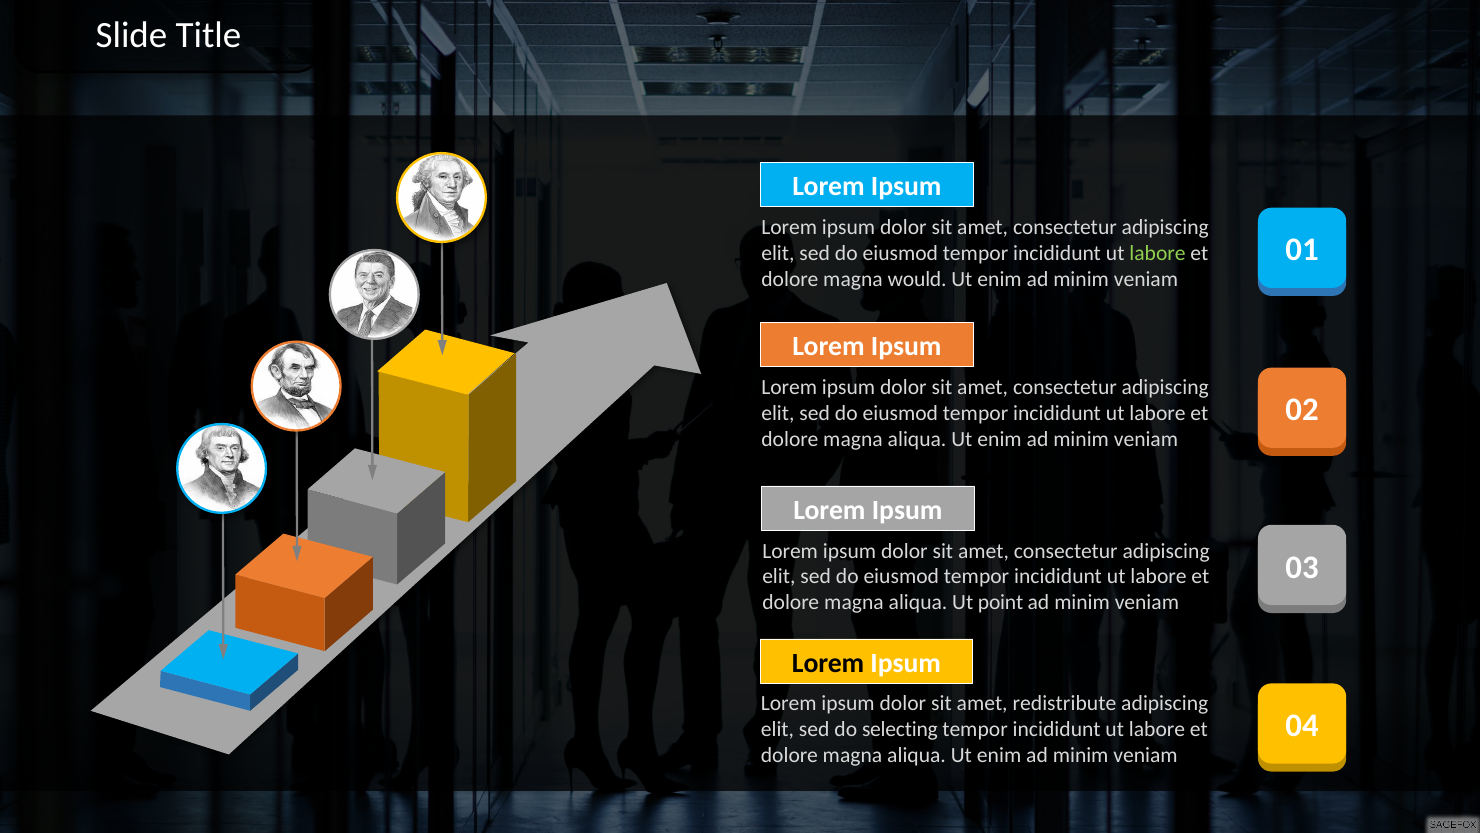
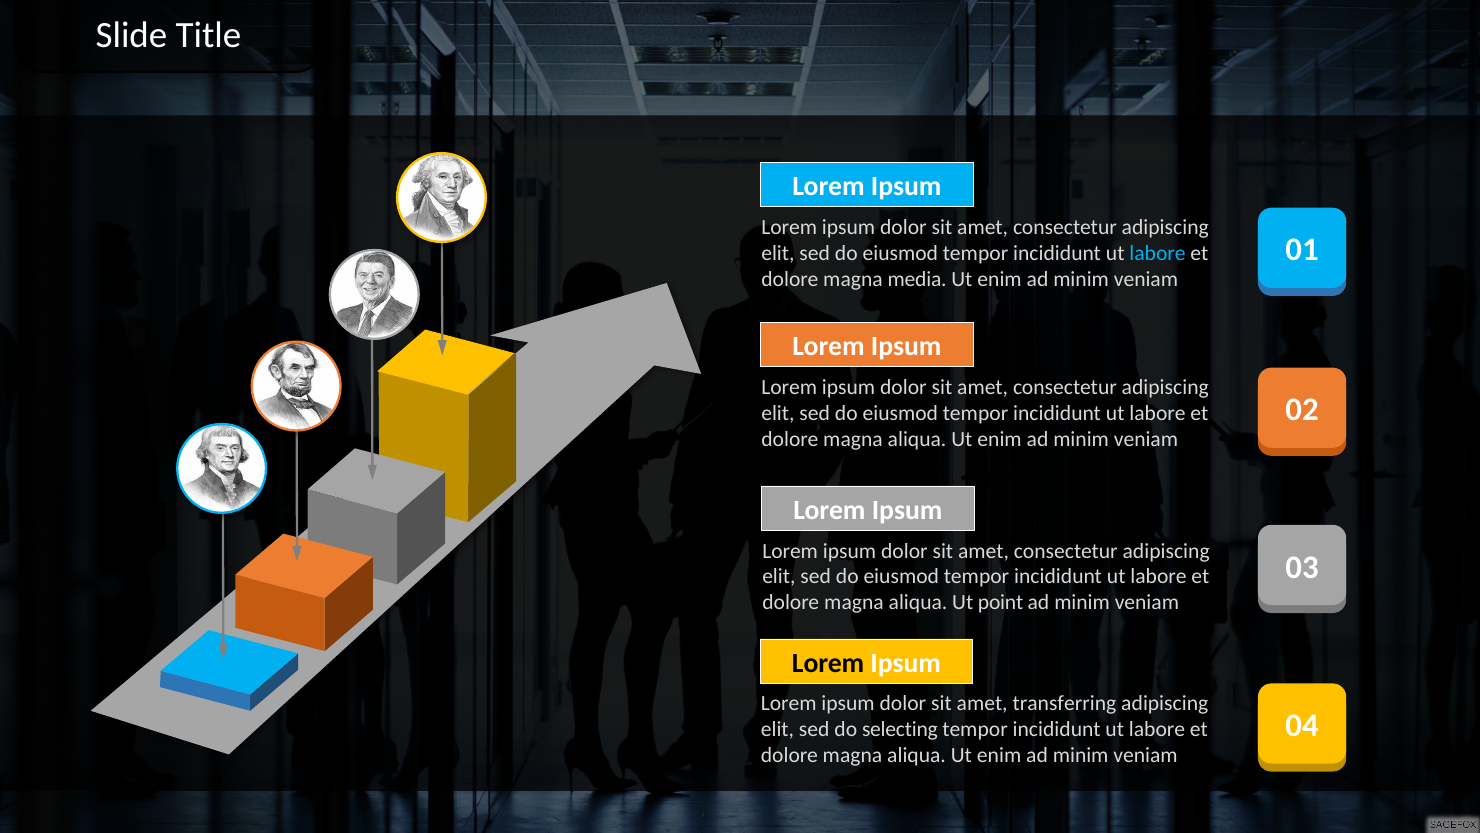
labore colour: light green -> light blue (1158, 253)
would: would -> media (917, 279)
redistribute: redistribute -> transferring (1064, 703)
